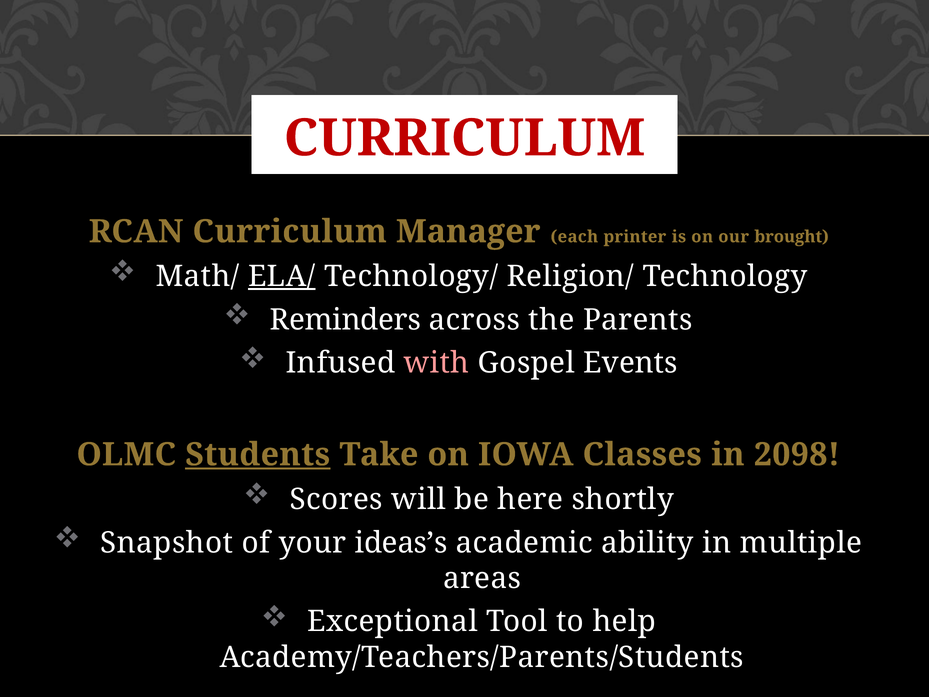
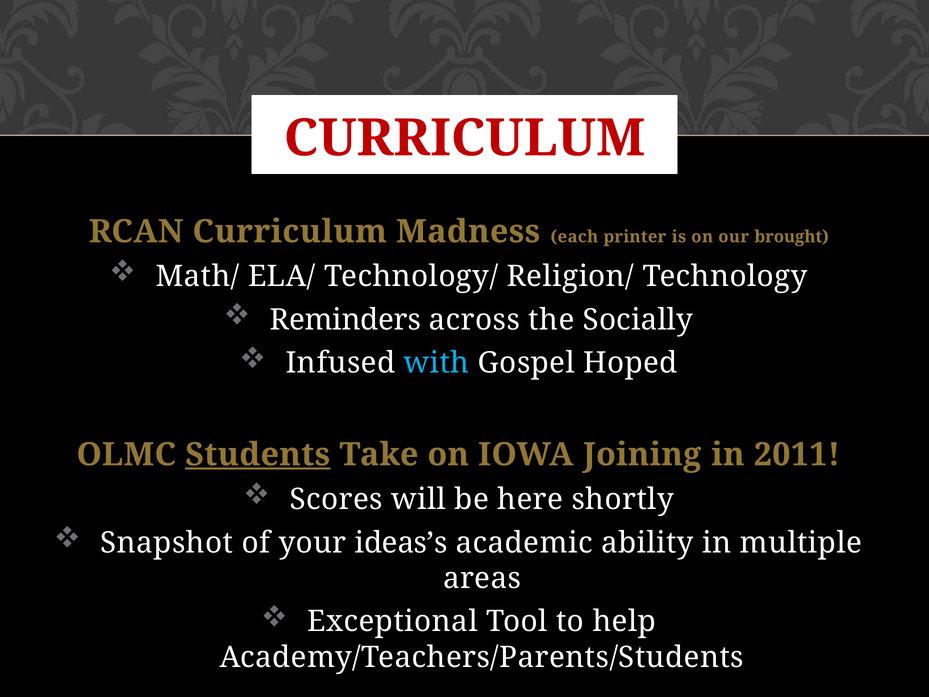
Manager: Manager -> Madness (468, 232)
ELA/ underline: present -> none (282, 276)
Parents: Parents -> Socially (638, 320)
with colour: pink -> light blue (437, 363)
Events: Events -> Hoped (630, 363)
Classes: Classes -> Joining (642, 454)
2098: 2098 -> 2011 (797, 454)
